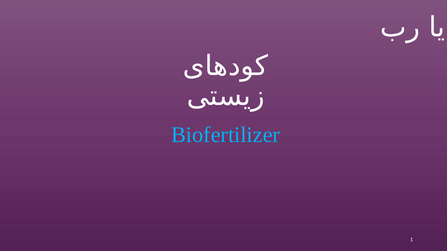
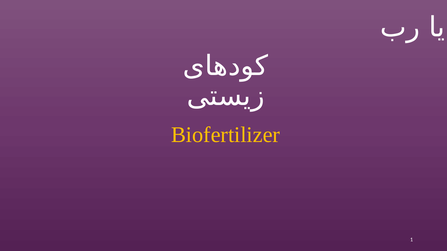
Biofertilizer colour: light blue -> yellow (226, 135)
